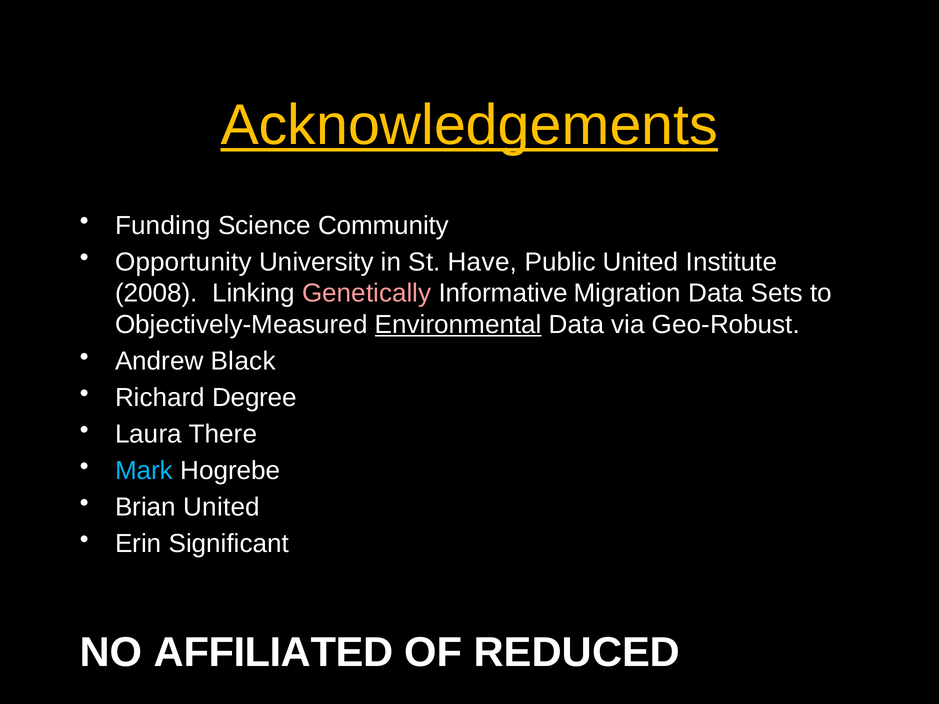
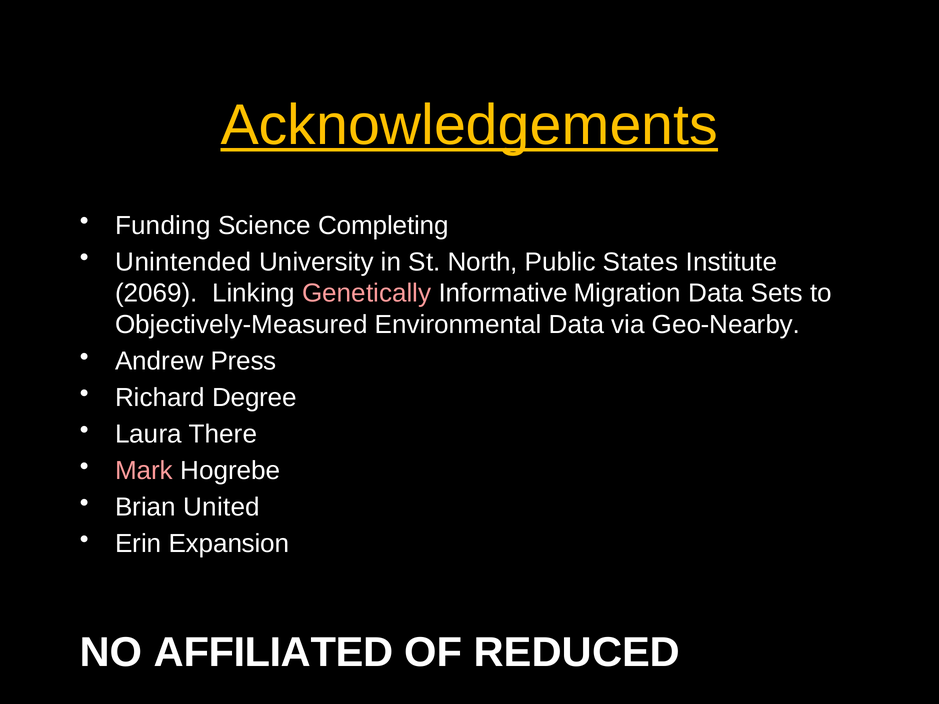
Community: Community -> Completing (384, 226)
Opportunity: Opportunity -> Unintended (183, 262)
Have: Have -> North (483, 262)
Public United: United -> States (641, 262)
2008: 2008 -> 2069 (156, 293)
Environmental underline: present -> none (458, 325)
Geo-Robust: Geo-Robust -> Geo-Nearby (726, 325)
Black: Black -> Press (244, 361)
Mark colour: light blue -> pink (144, 471)
Significant: Significant -> Expansion (229, 544)
